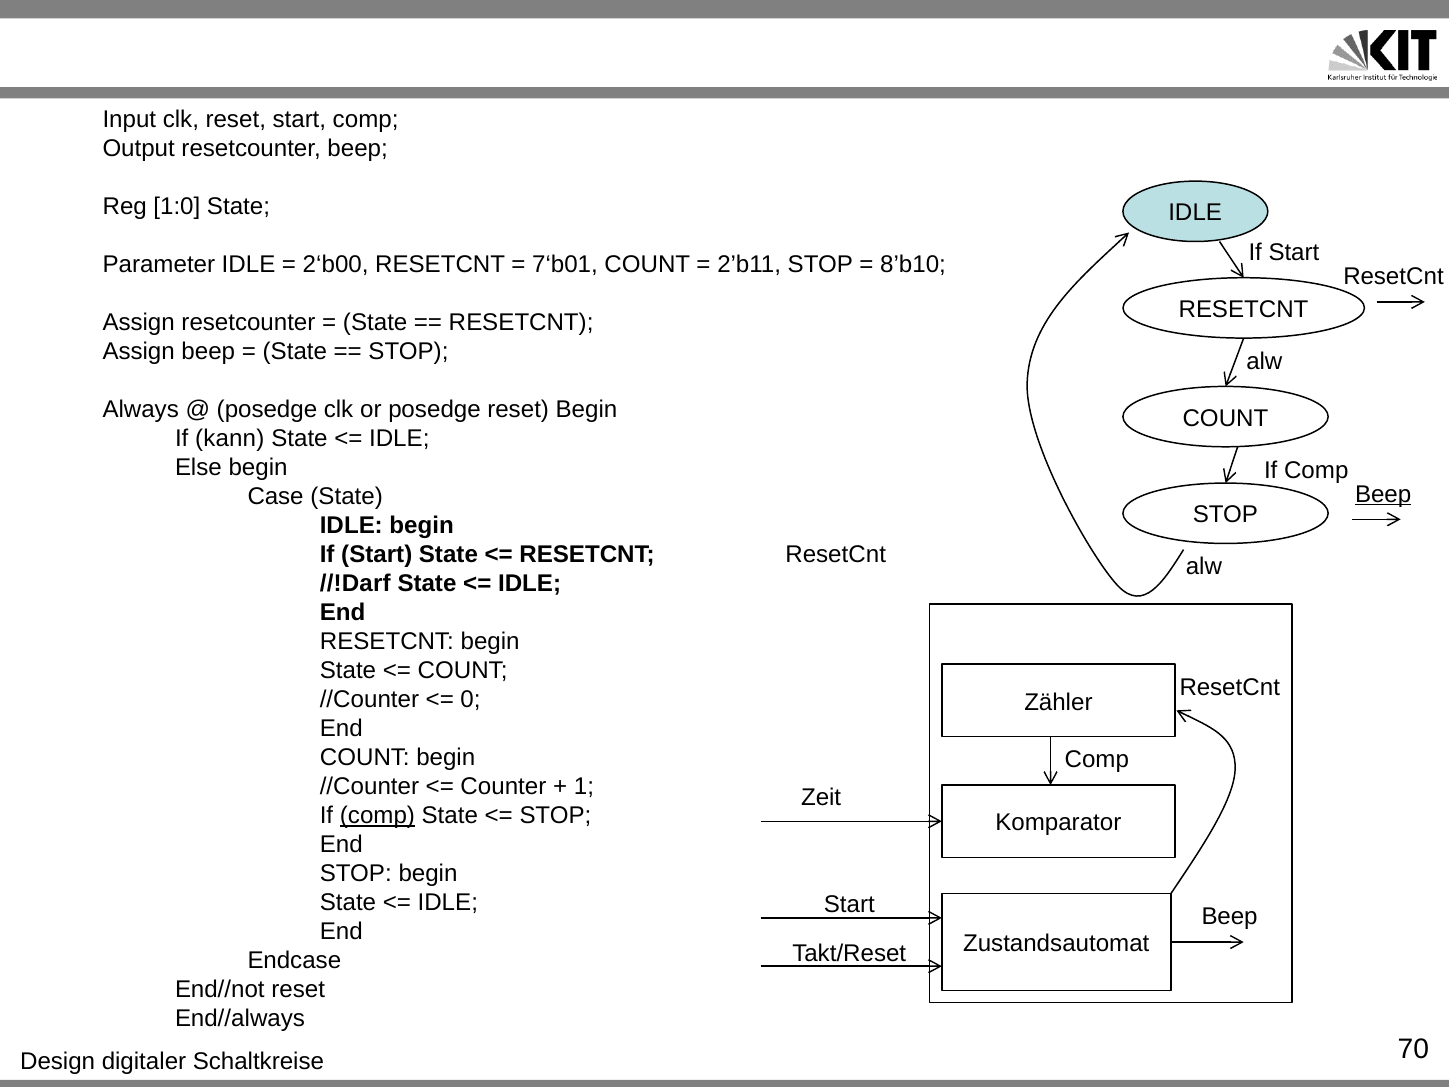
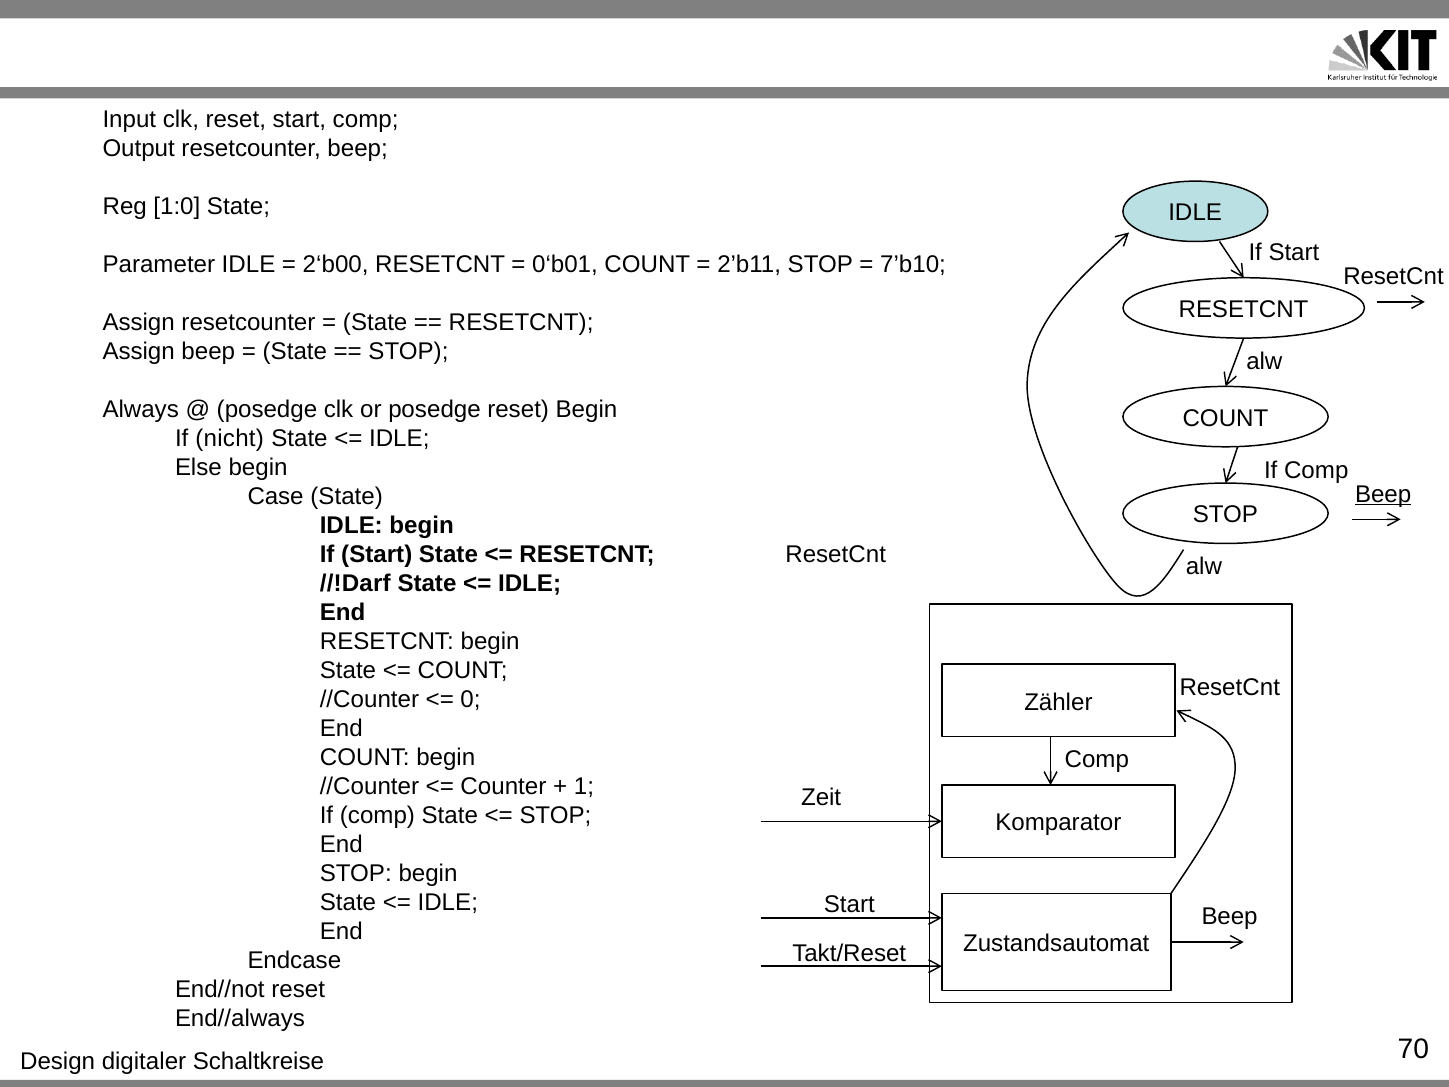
7‘b01: 7‘b01 -> 0‘b01 (565, 265)
8’b10: 8’b10 -> 7’b10 (913, 265)
kann: kann -> nicht (230, 439)
comp underline: present -> none (377, 815)
